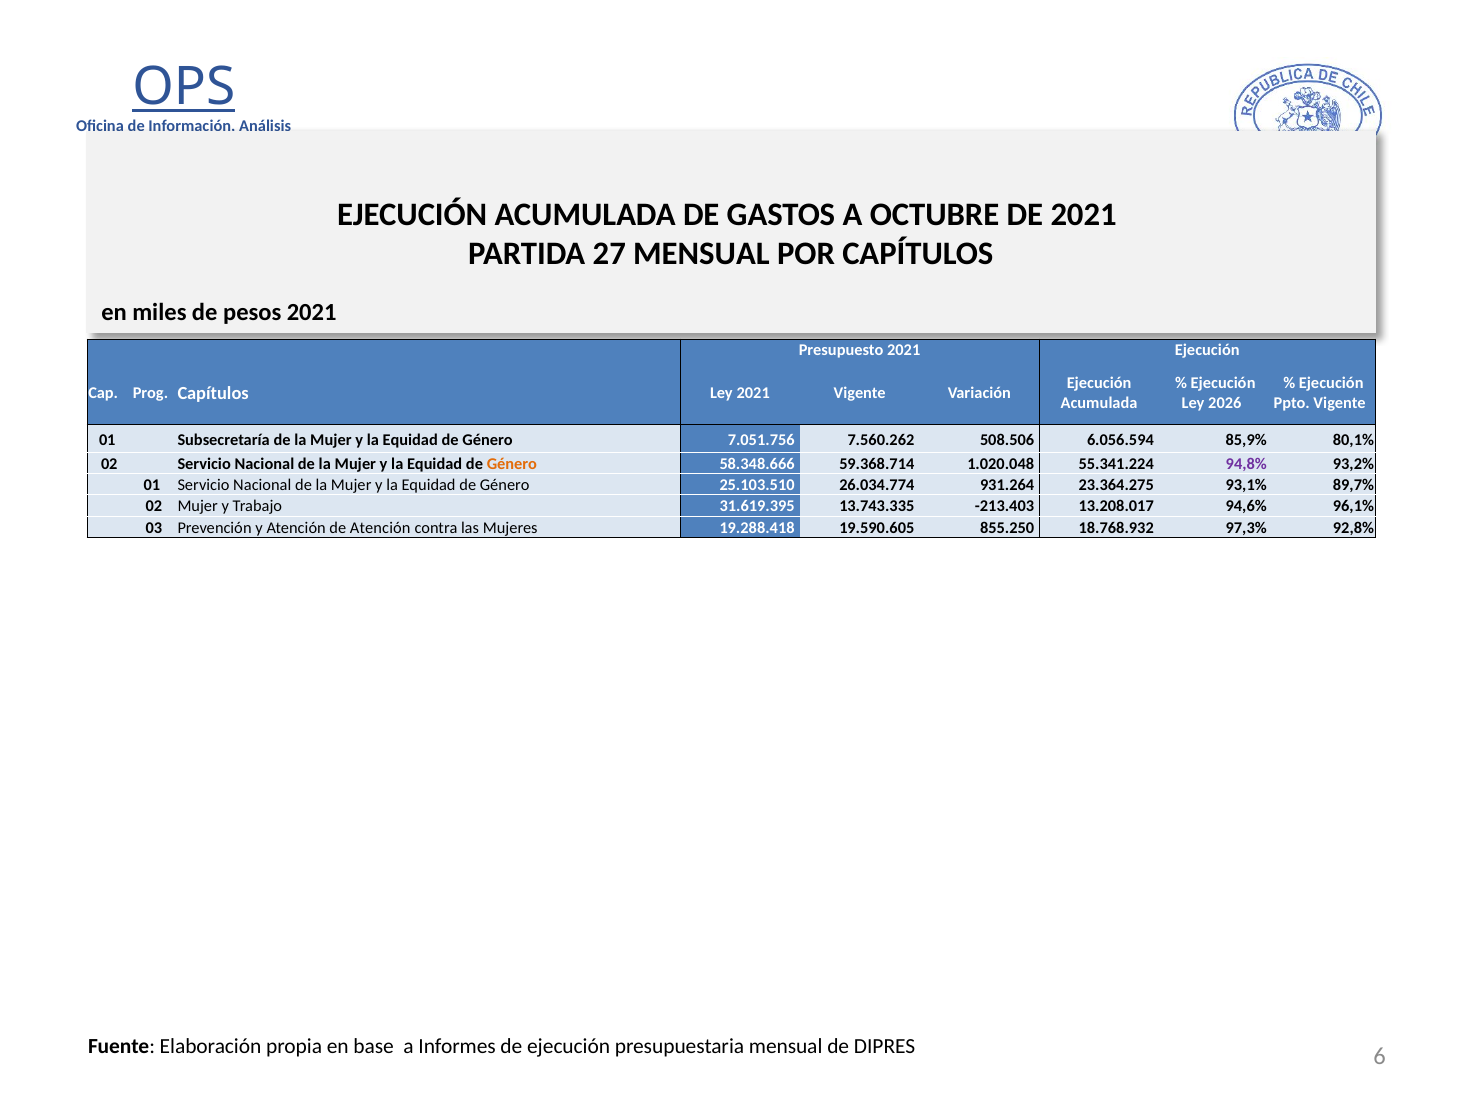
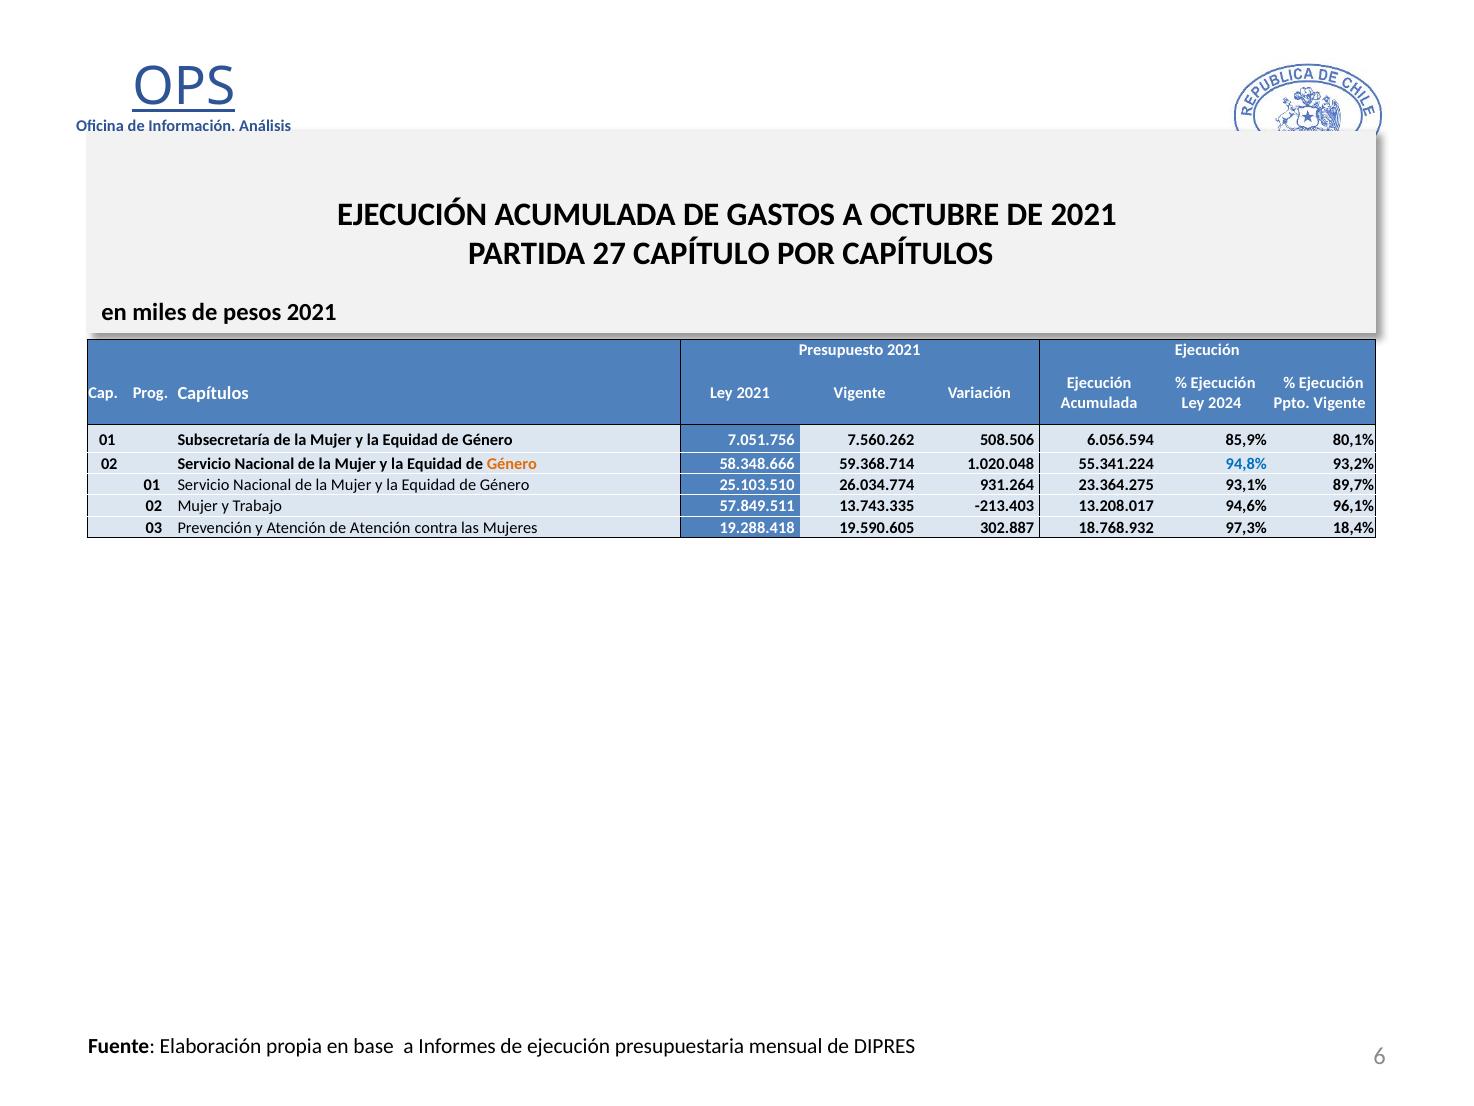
27 MENSUAL: MENSUAL -> CAPÍTULO (701, 253)
2026: 2026 -> 2024 (1225, 403)
94,8% colour: purple -> blue (1246, 464)
31.619.395: 31.619.395 -> 57.849.511 (757, 506)
855.250: 855.250 -> 302.887 (1007, 527)
92,8%: 92,8% -> 18,4% (1353, 527)
